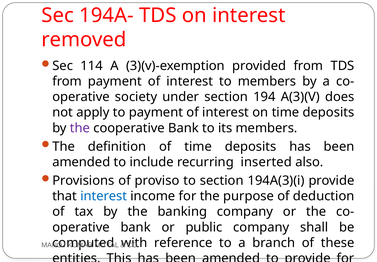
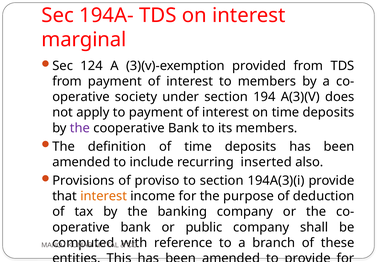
removed: removed -> marginal (84, 40)
114: 114 -> 124 (92, 66)
interest colour: blue -> orange (104, 197)
